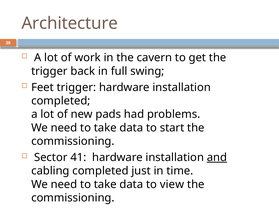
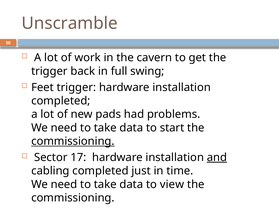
Architecture: Architecture -> Unscramble (70, 23)
commissioning underline: none -> present (73, 141)
41: 41 -> 17 (78, 158)
